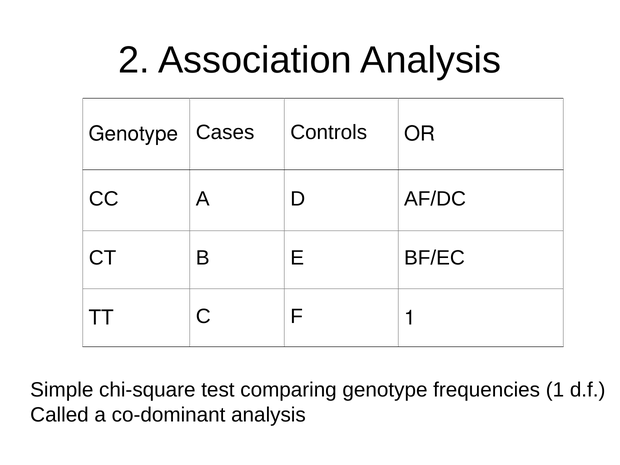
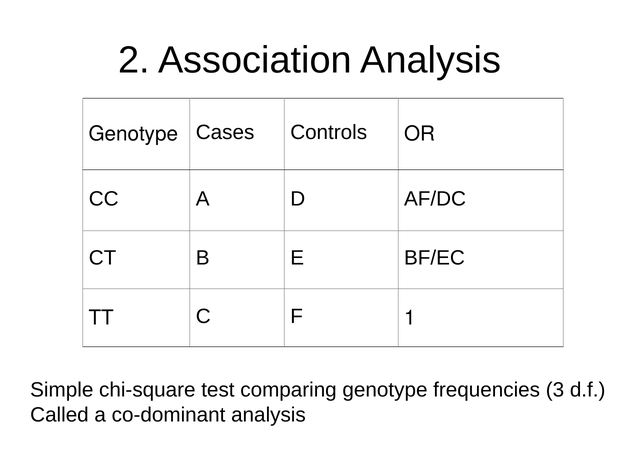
frequencies 1: 1 -> 3 (555, 390)
